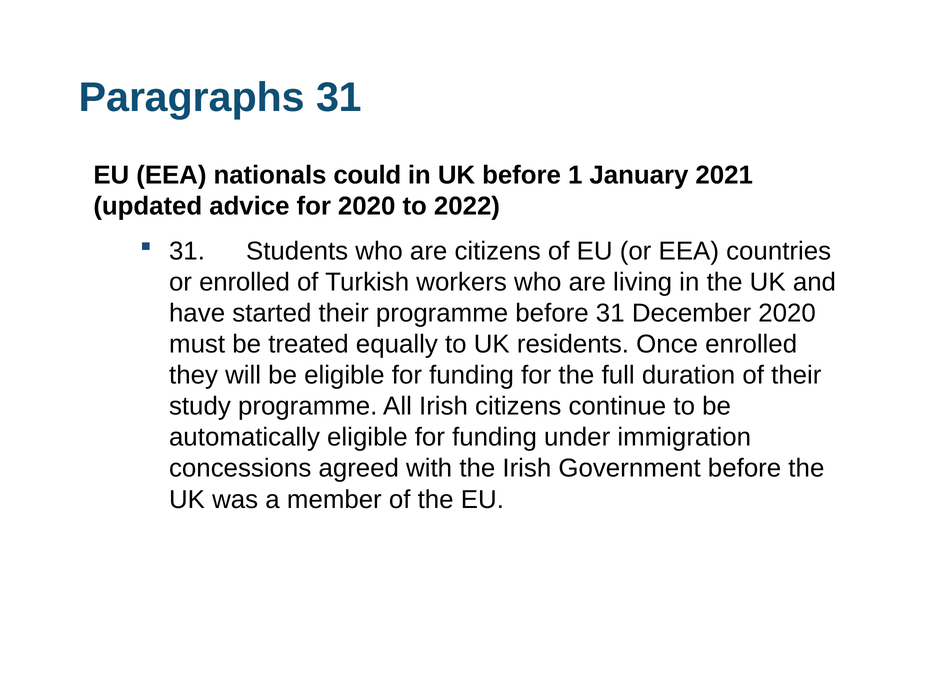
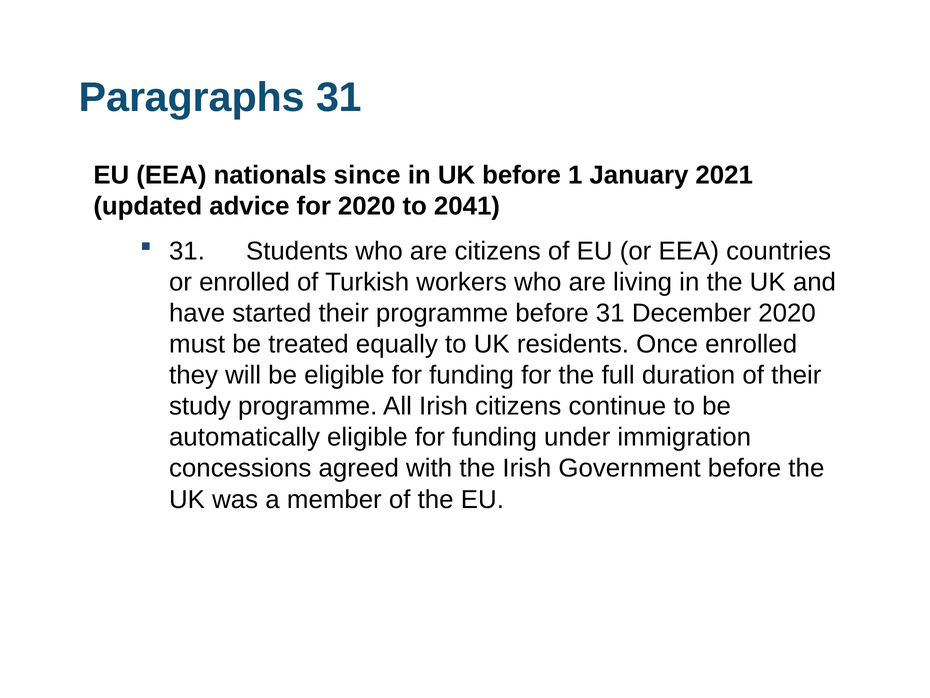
could: could -> since (367, 175)
2022: 2022 -> 2041 (467, 206)
